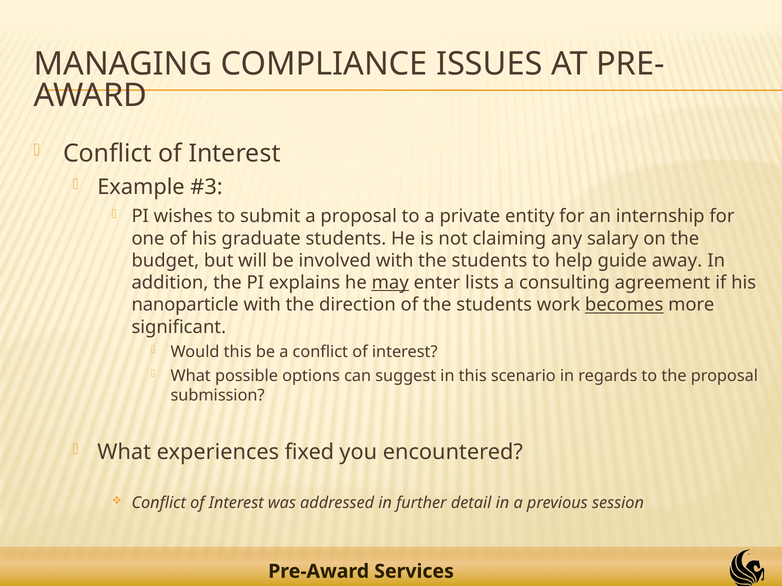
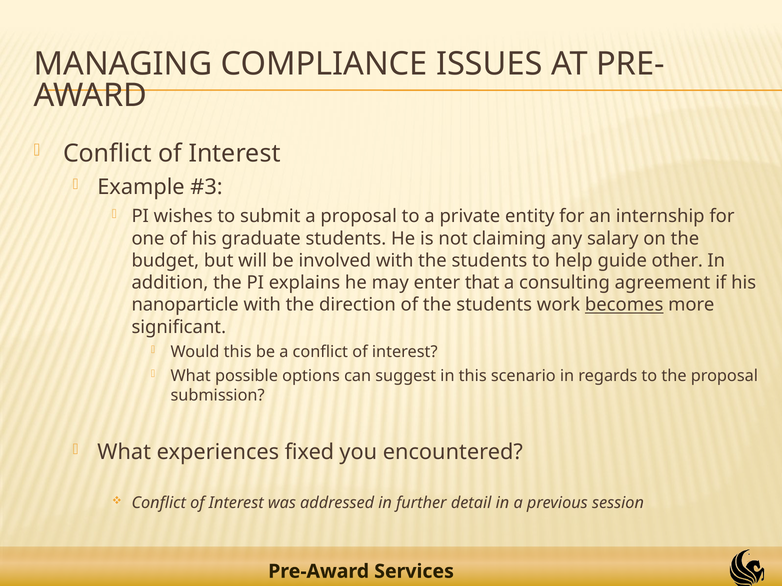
away: away -> other (677, 261)
may underline: present -> none (390, 283)
lists: lists -> that (482, 283)
